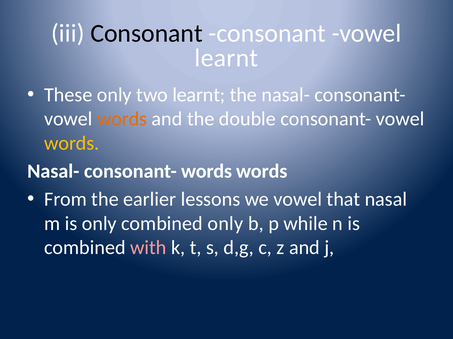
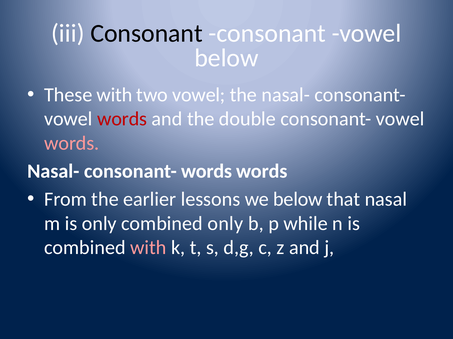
learnt: learnt -> below (227, 58)
These only: only -> with (114, 95)
two learnt: learnt -> vowel (199, 95)
words colour: orange -> red (122, 119)
words colour: yellow -> pink (72, 143)
we vowel: vowel -> below (298, 200)
